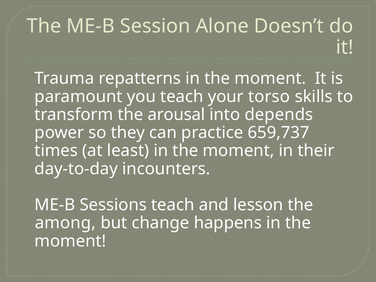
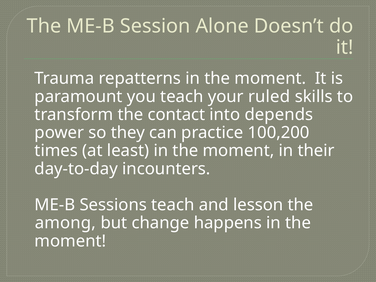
torso: torso -> ruled (269, 97)
arousal: arousal -> contact (176, 115)
659,737: 659,737 -> 100,200 (279, 133)
